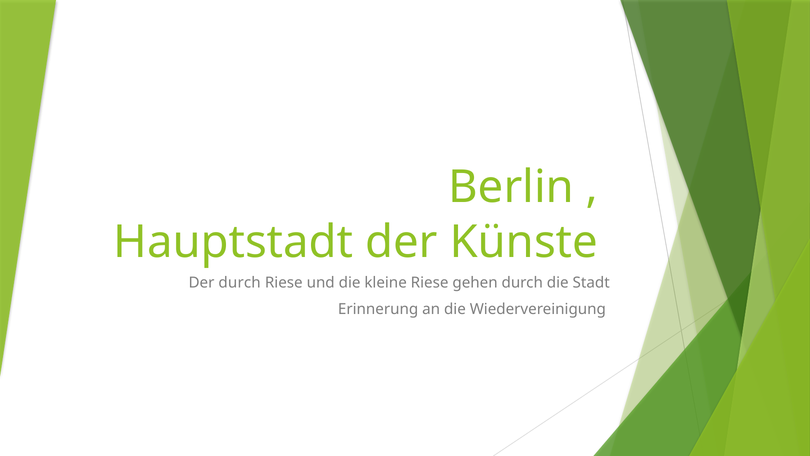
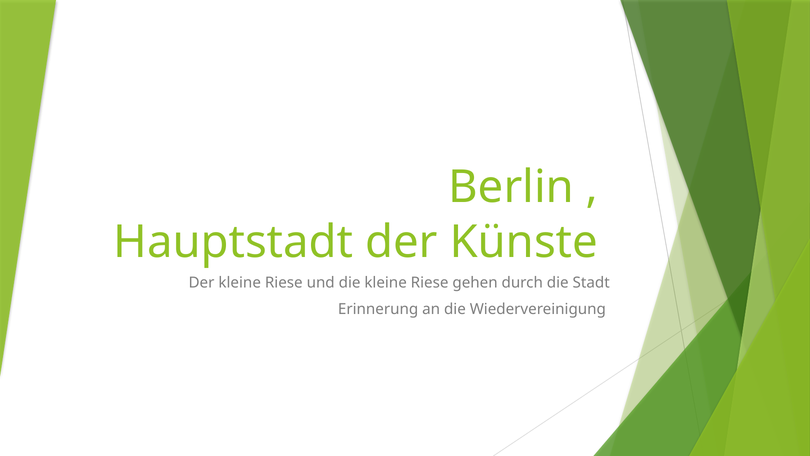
Der durch: durch -> kleine (240, 282)
